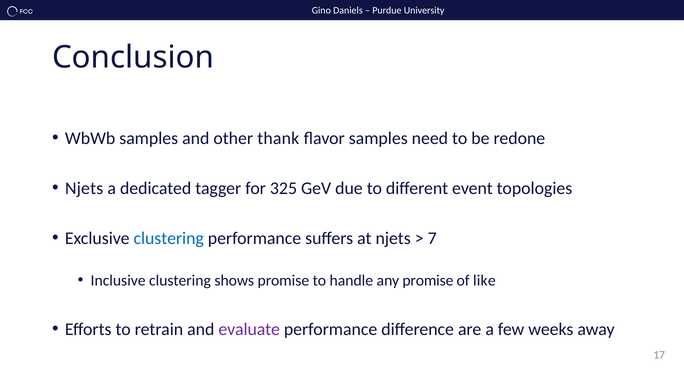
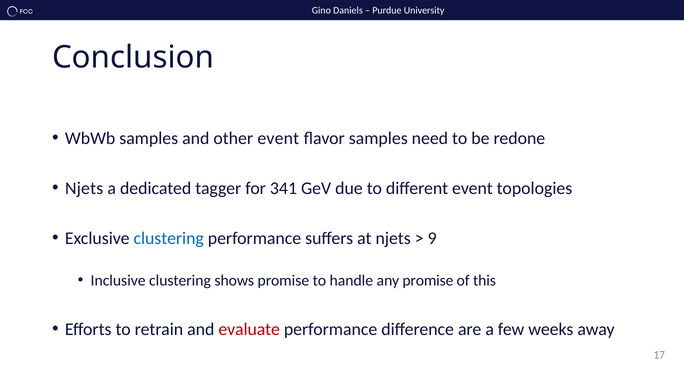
other thank: thank -> event (278, 138)
325: 325 -> 341 (284, 188)
7: 7 -> 9 (432, 238)
like: like -> this (485, 280)
evaluate colour: purple -> red (249, 329)
